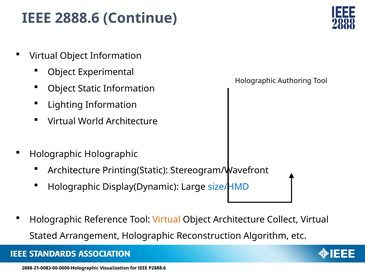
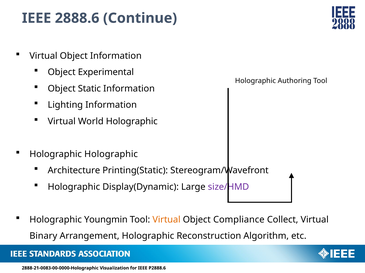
World Architecture: Architecture -> Holographic (132, 122)
size/HMD colour: blue -> purple (228, 187)
Reference: Reference -> Youngmin (106, 220)
Object Architecture: Architecture -> Compliance (239, 220)
Stated: Stated -> Binary (43, 237)
